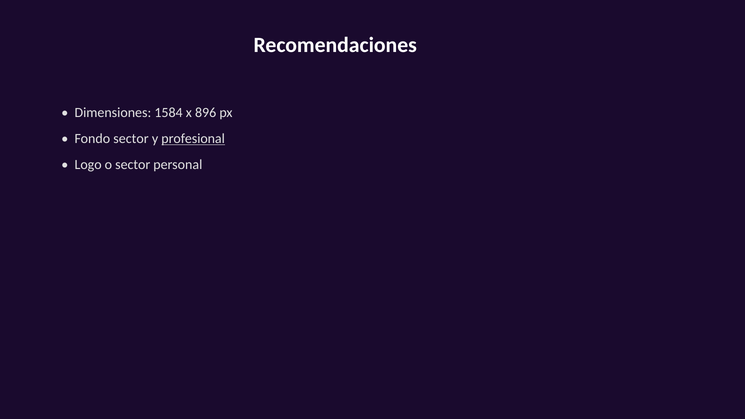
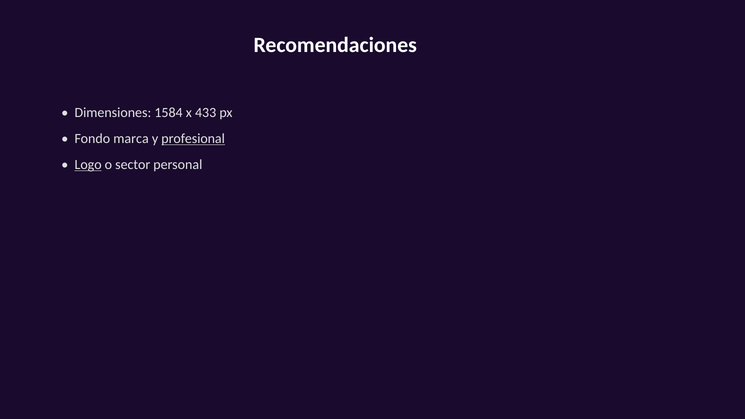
896: 896 -> 433 (206, 113)
Fondo sector: sector -> marca (131, 139)
Logo underline: none -> present (88, 165)
